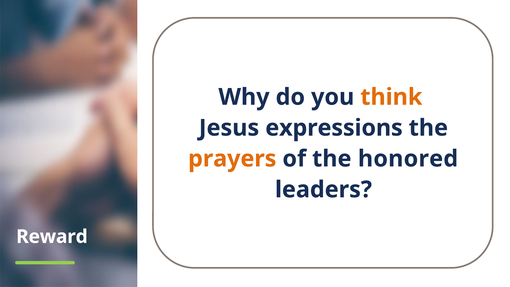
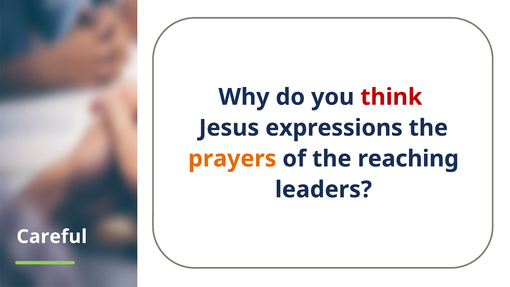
think colour: orange -> red (391, 97)
honored: honored -> reaching (408, 159)
Reward: Reward -> Careful (52, 237)
